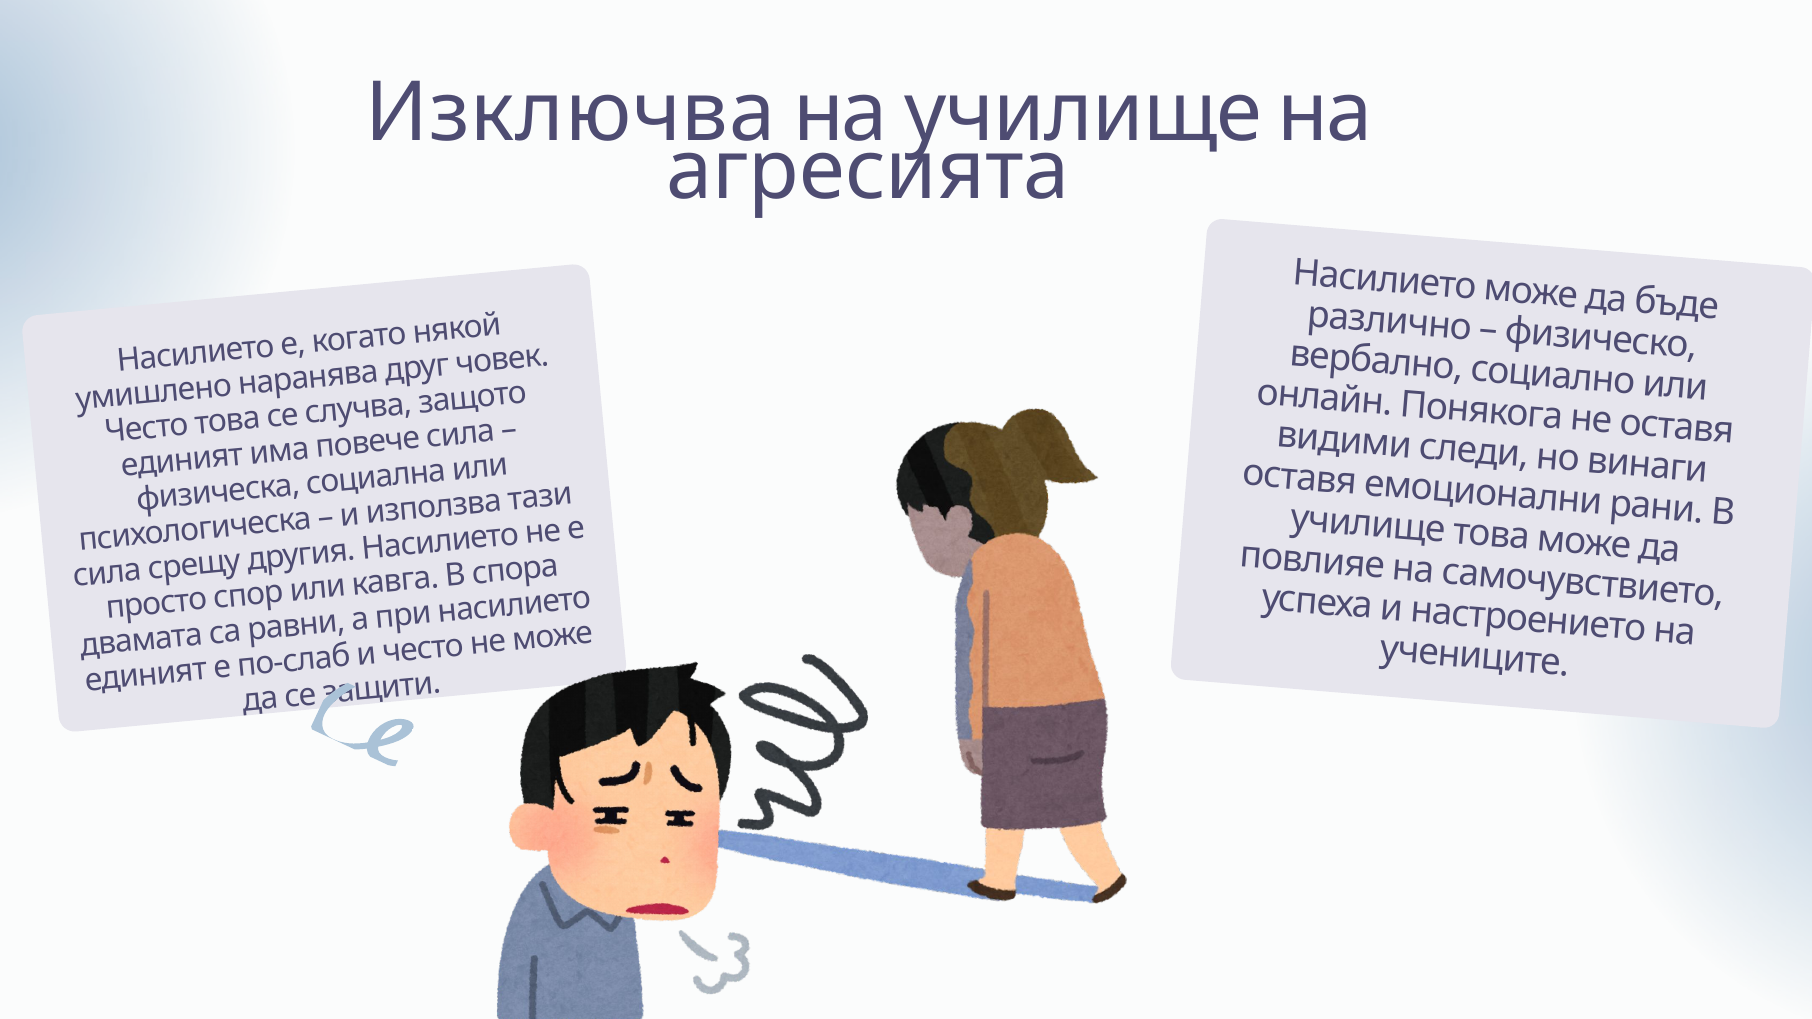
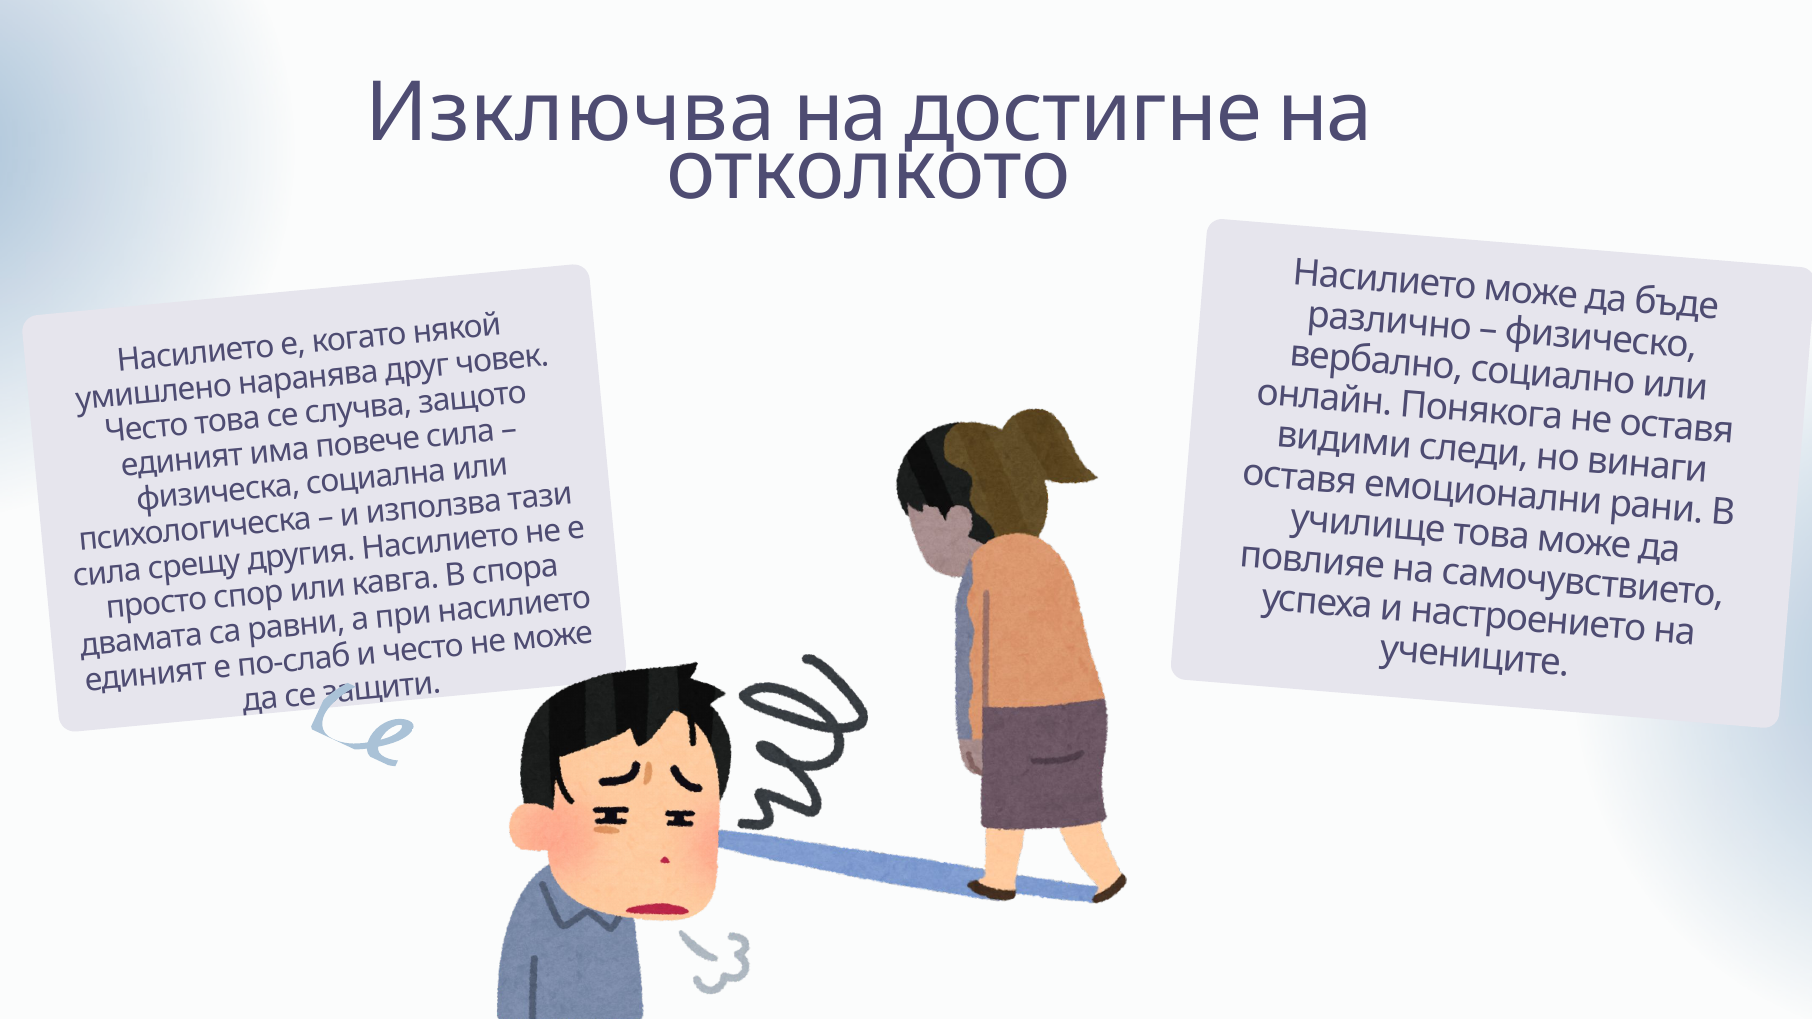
училище: училище -> достигне (1083, 113)
агресията: агресията -> отколкото (869, 172)
